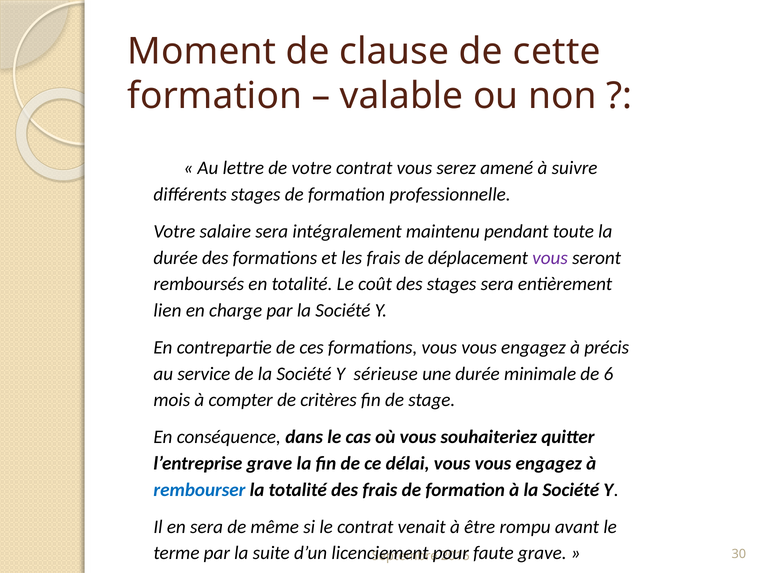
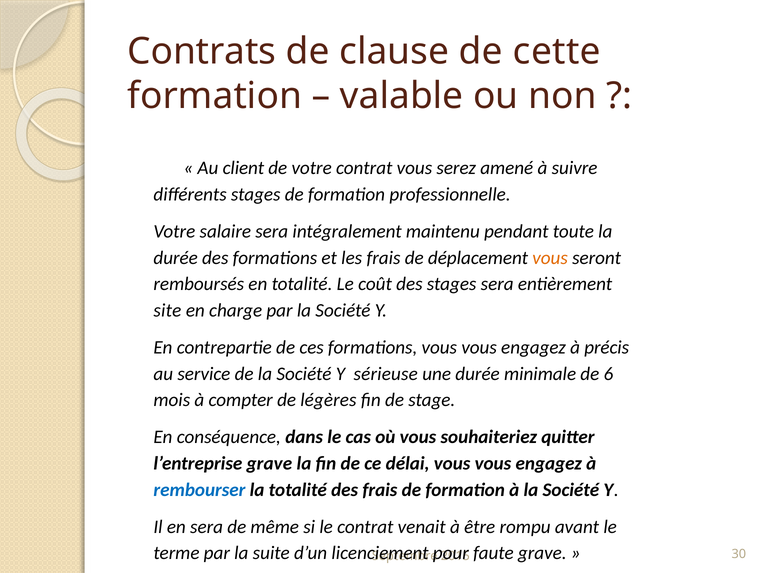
Moment: Moment -> Contrats (202, 52)
lettre: lettre -> client (243, 168)
vous colour: purple -> orange (550, 258)
lien: lien -> site (167, 310)
critères: critères -> légères (328, 400)
